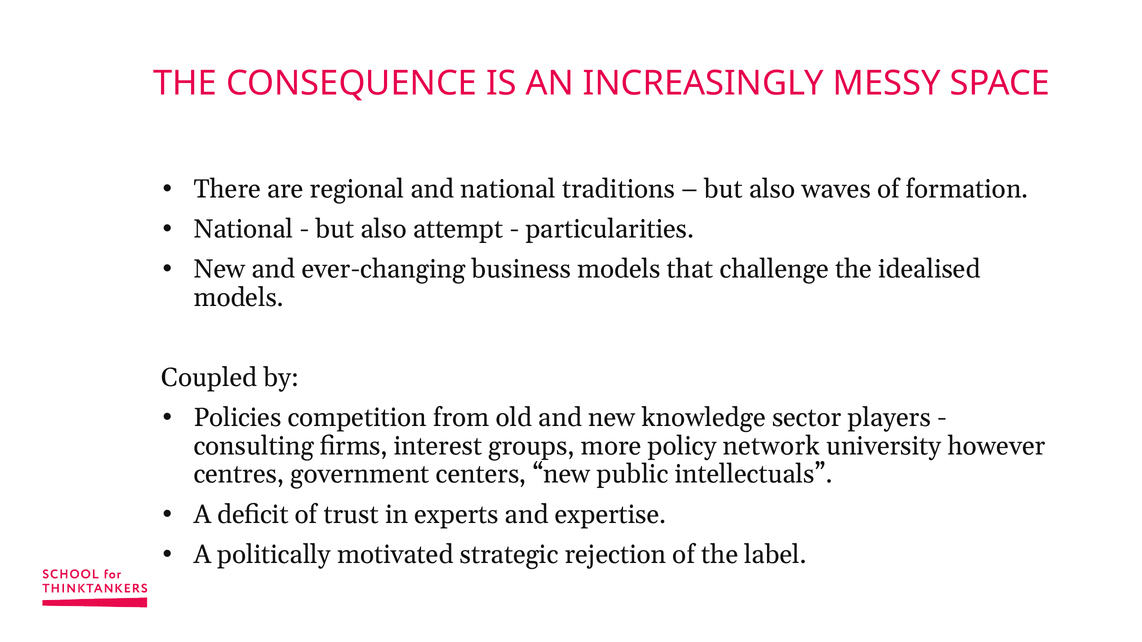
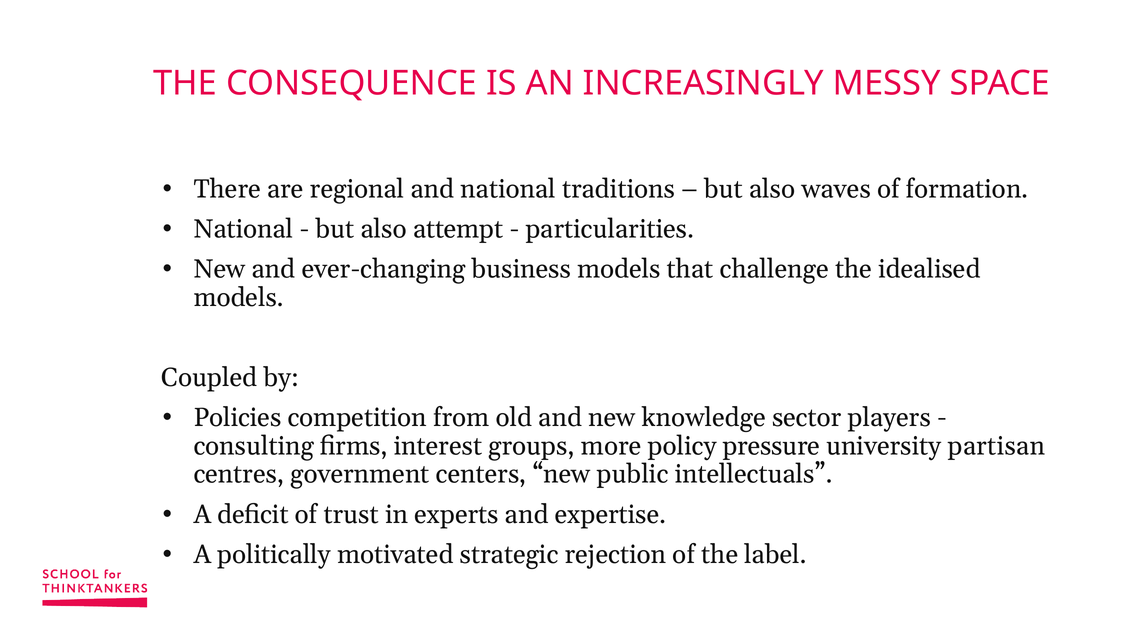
network: network -> pressure (771, 446)
however: however -> partisan (996, 446)
